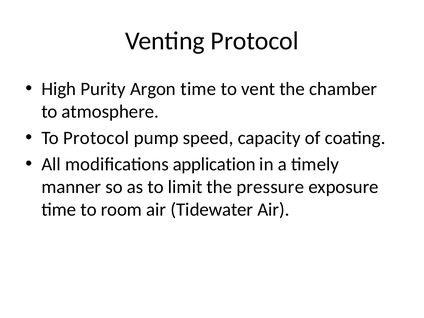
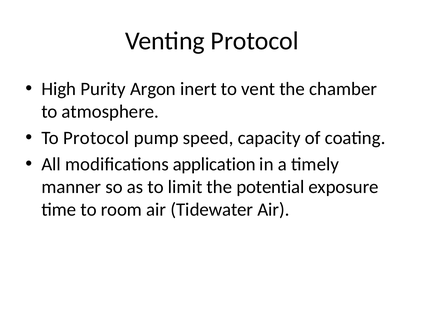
Argon time: time -> inert (198, 89)
pressure: pressure -> potential (270, 187)
